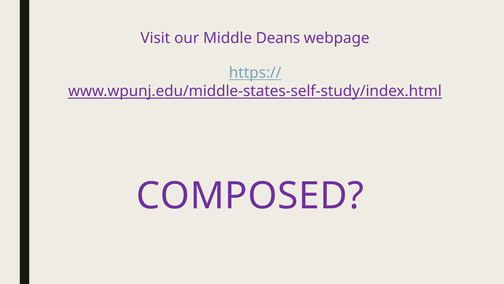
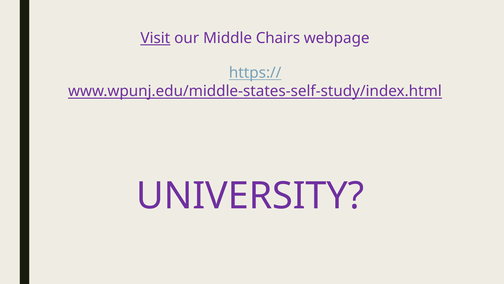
Visit underline: none -> present (155, 38)
Deans: Deans -> Chairs (278, 38)
COMPOSED: COMPOSED -> UNIVERSITY (250, 196)
